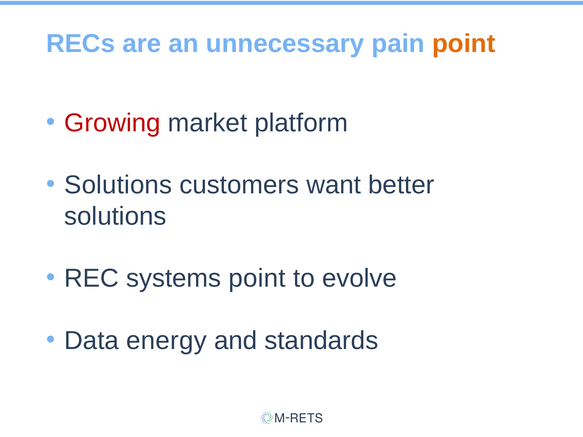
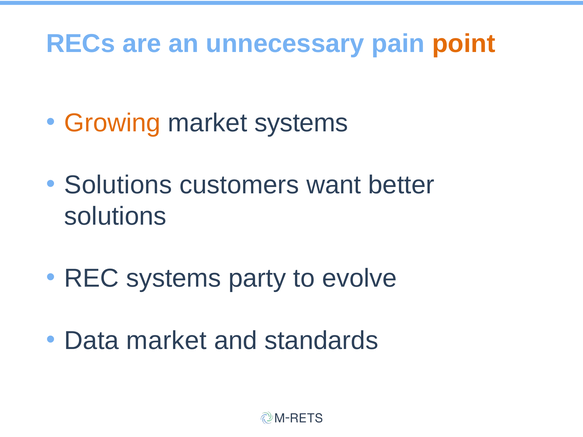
Growing colour: red -> orange (113, 123)
market platform: platform -> systems (301, 123)
systems point: point -> party (257, 279)
Data energy: energy -> market (166, 341)
